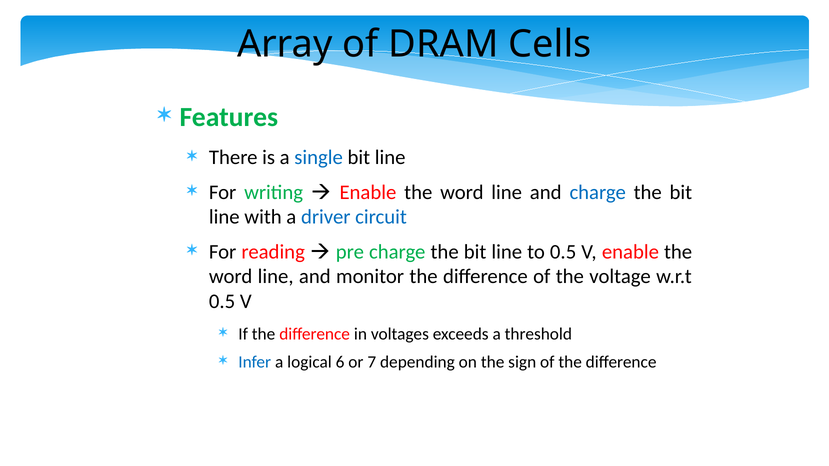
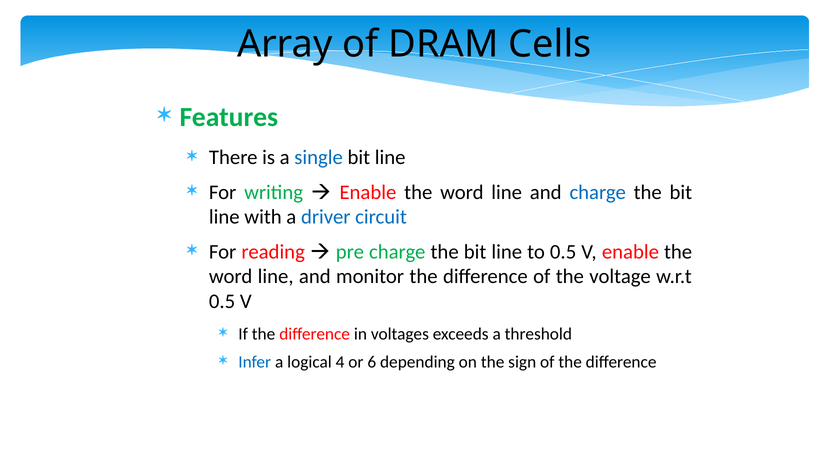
6: 6 -> 4 (340, 362)
7: 7 -> 6 (372, 362)
